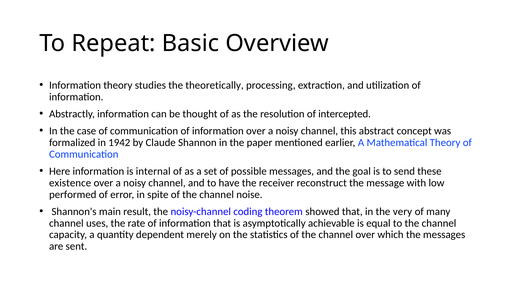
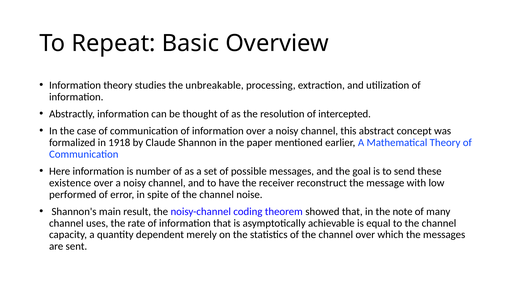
theoretically: theoretically -> unbreakable (215, 85)
1942: 1942 -> 1918 (119, 142)
internal: internal -> number (153, 171)
very: very -> note (403, 211)
